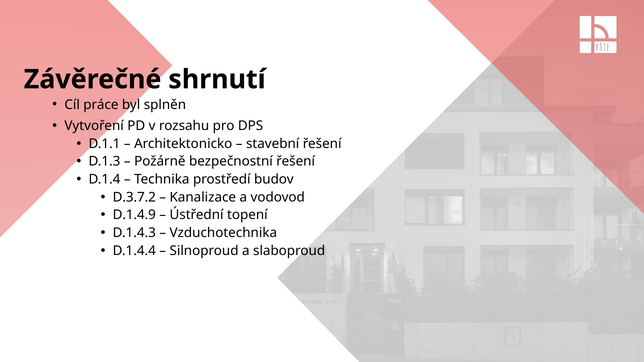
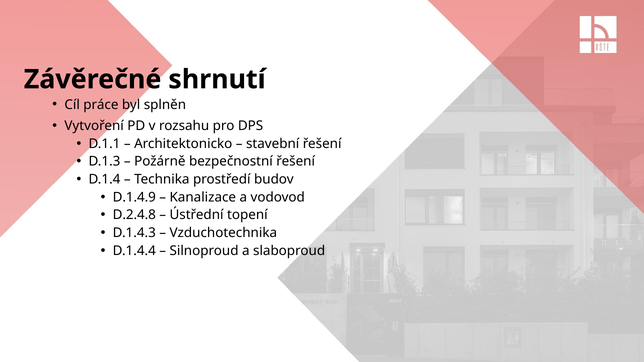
D.3.7.2: D.3.7.2 -> D.1.4.9 (134, 197)
D.1.4.9: D.1.4.9 -> D.2.4.8 (134, 215)
